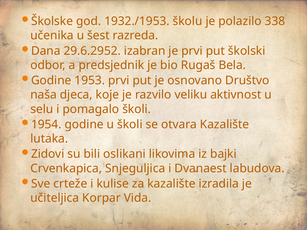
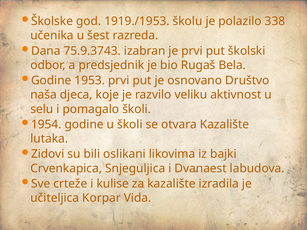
1932./1953: 1932./1953 -> 1919./1953 (137, 21)
29.6.2952: 29.6.2952 -> 75.9.3743 (92, 51)
